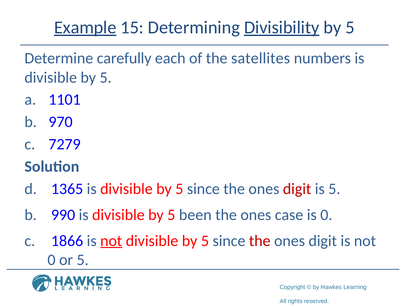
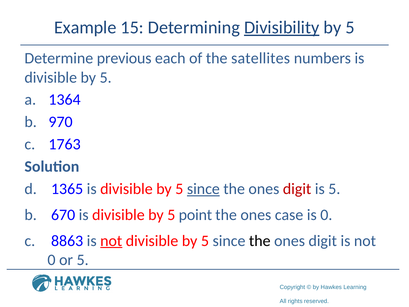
Example underline: present -> none (85, 27)
carefully: carefully -> previous (124, 58)
1101: 1101 -> 1364 (65, 100)
7279: 7279 -> 1763 (65, 144)
since underline: none -> present (203, 189)
990: 990 -> 670 (63, 215)
been: been -> point (195, 215)
1866: 1866 -> 8863 (67, 241)
the colour: red -> black (260, 241)
